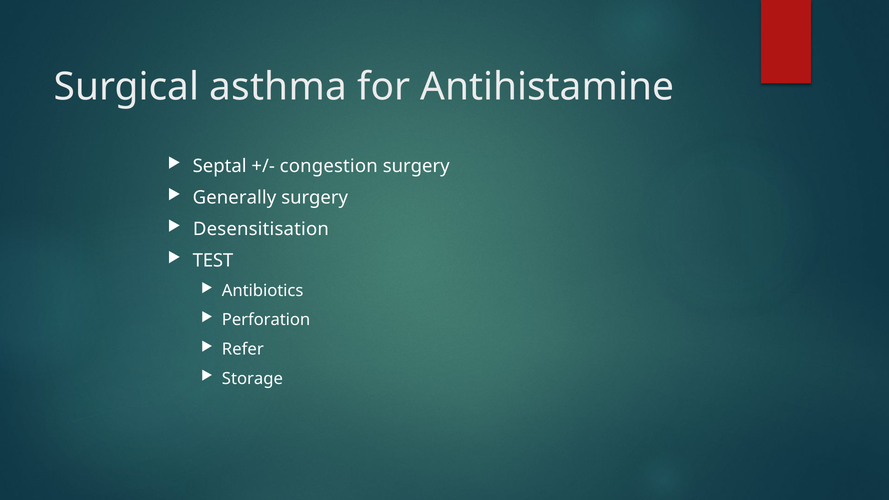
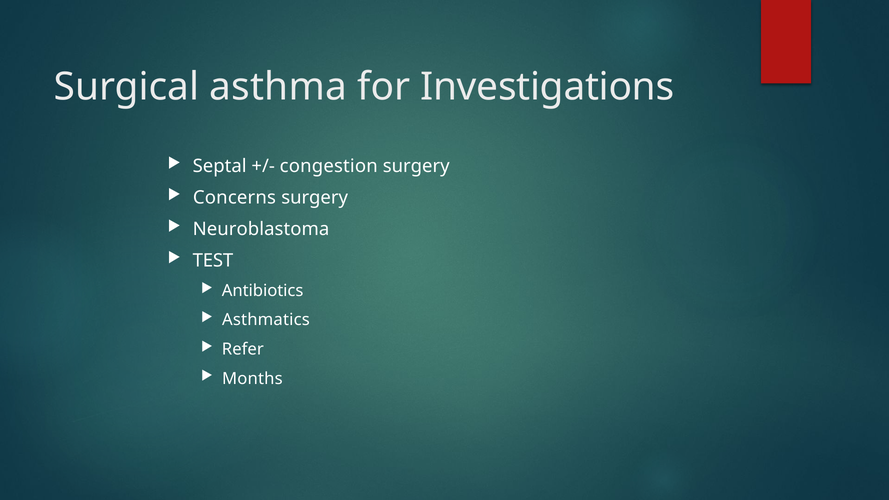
Antihistamine: Antihistamine -> Investigations (547, 87)
Generally: Generally -> Concerns (234, 198)
Desensitisation: Desensitisation -> Neuroblastoma (261, 229)
Perforation: Perforation -> Asthmatics (266, 320)
Storage: Storage -> Months (252, 379)
